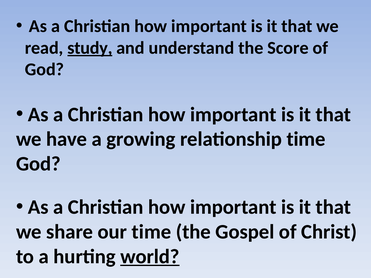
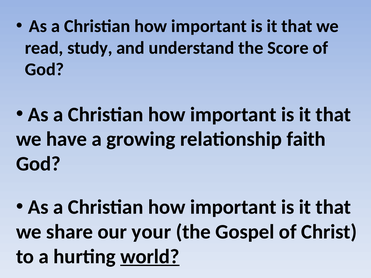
study underline: present -> none (90, 48)
relationship time: time -> faith (306, 139)
our time: time -> your (151, 232)
